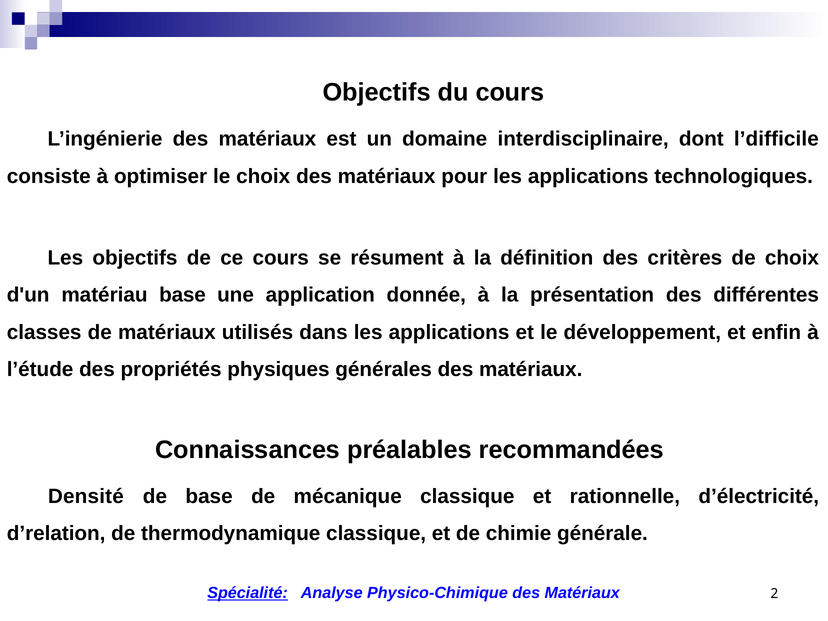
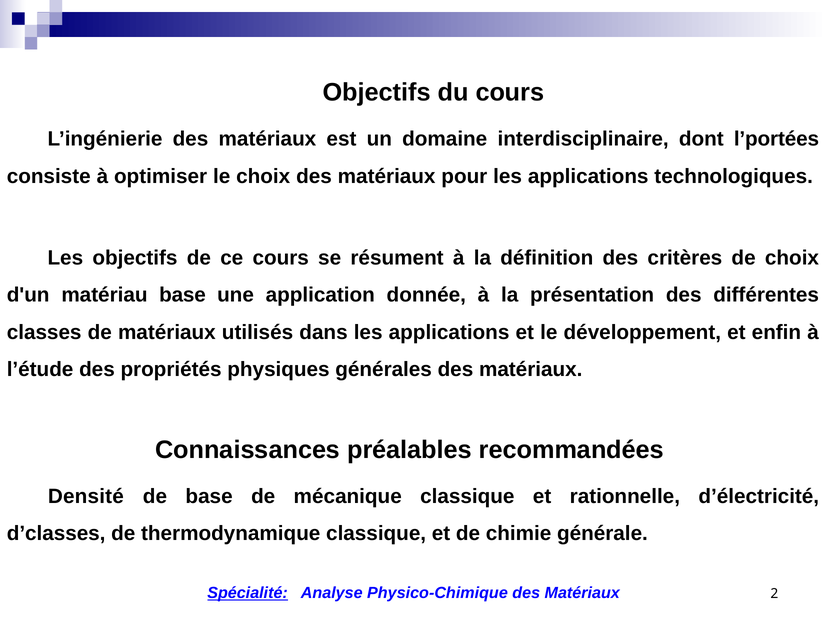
l’difficile: l’difficile -> l’portées (776, 139)
d’relation: d’relation -> d’classes (56, 534)
